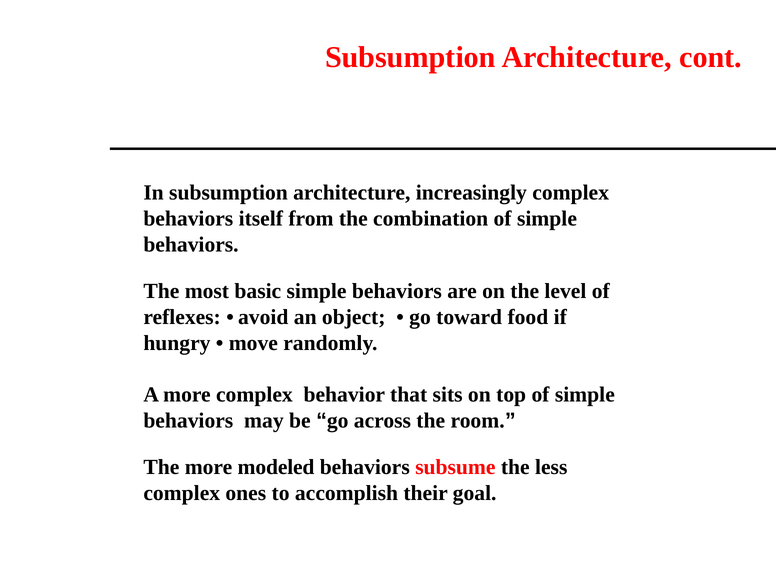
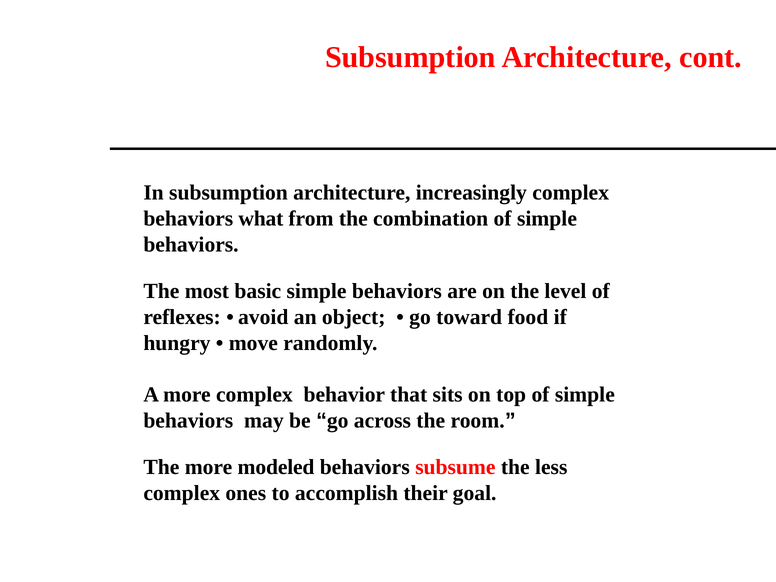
itself: itself -> what (261, 219)
